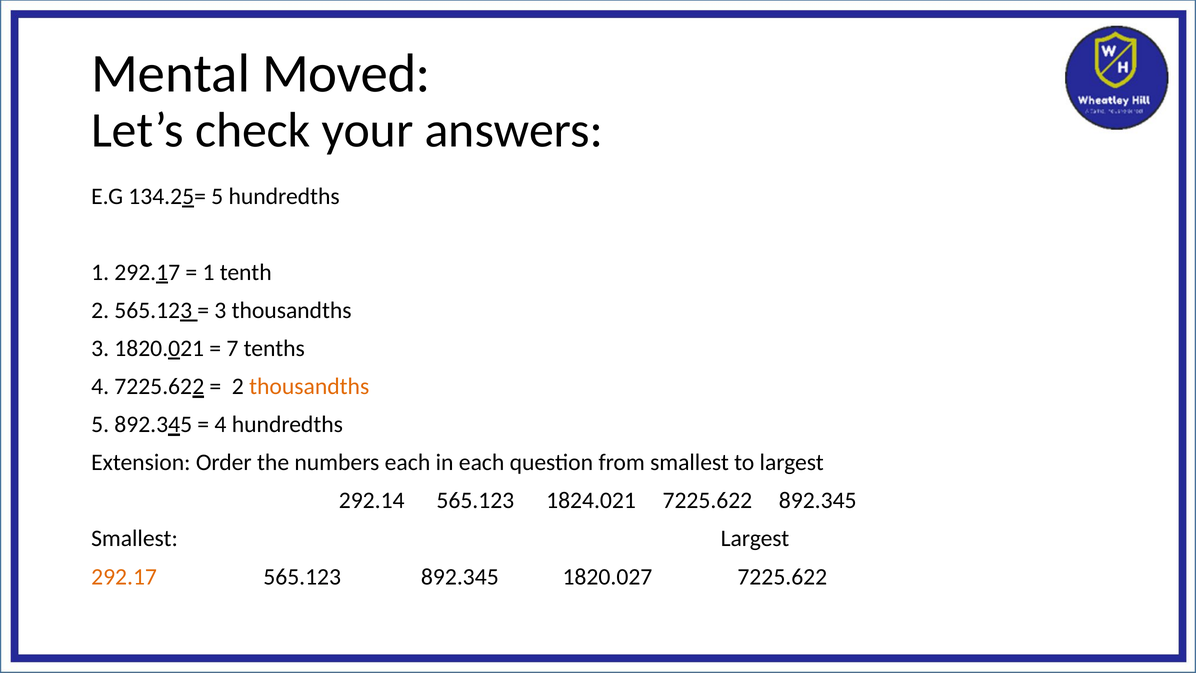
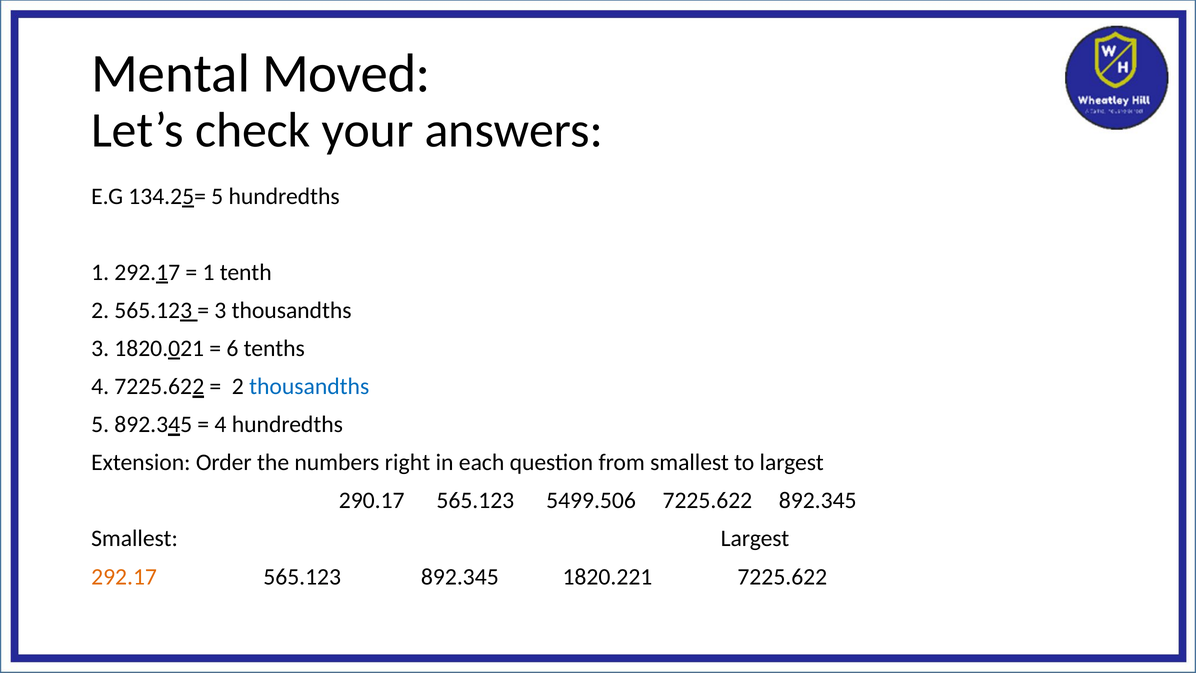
7: 7 -> 6 (232, 348)
thousandths colour: orange -> blue (309, 386)
numbers each: each -> right (407, 462)
292.14: 292.14 -> 290.17 (372, 500)
1824.021: 1824.021 -> 5499.506 (591, 500)
1820.027: 1820.027 -> 1820.221 (607, 577)
